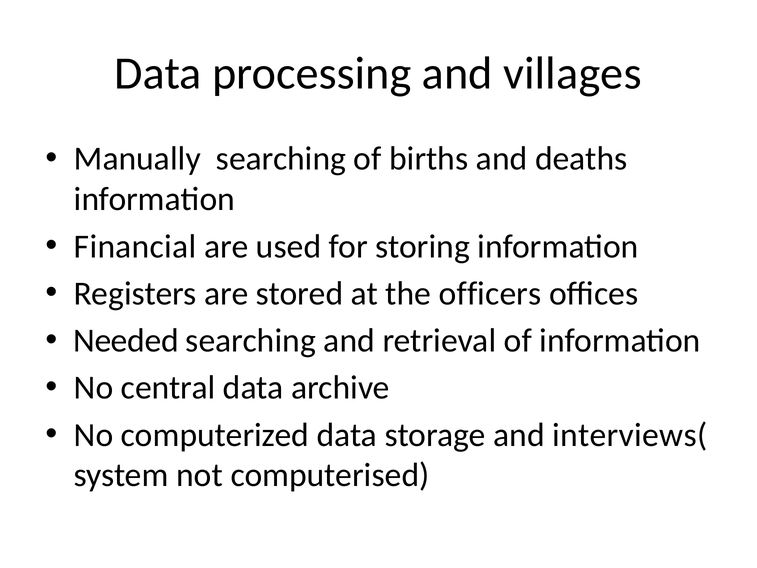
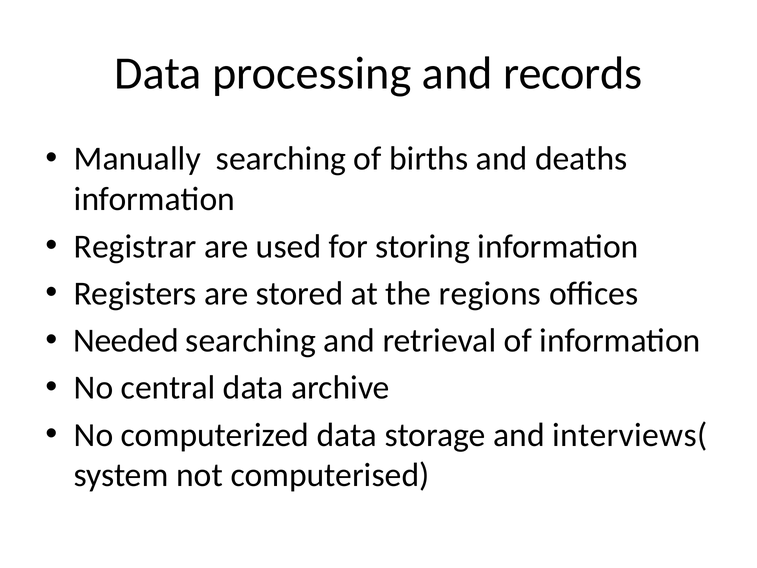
villages: villages -> records (573, 73)
Financial: Financial -> Registrar (135, 246)
officers: officers -> regions (490, 293)
